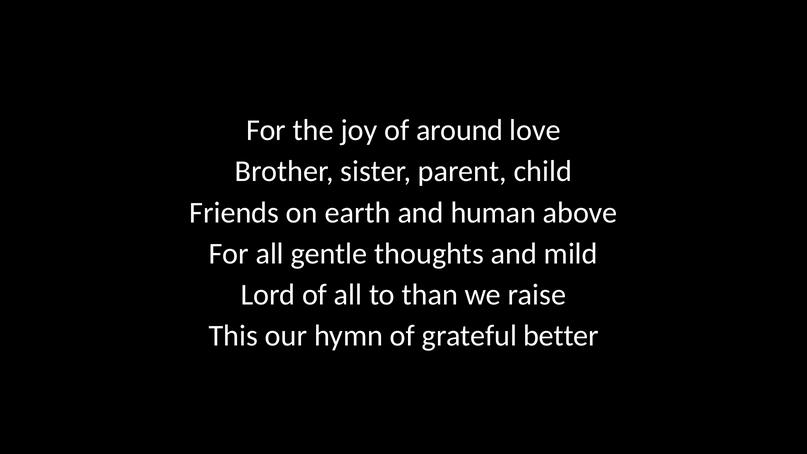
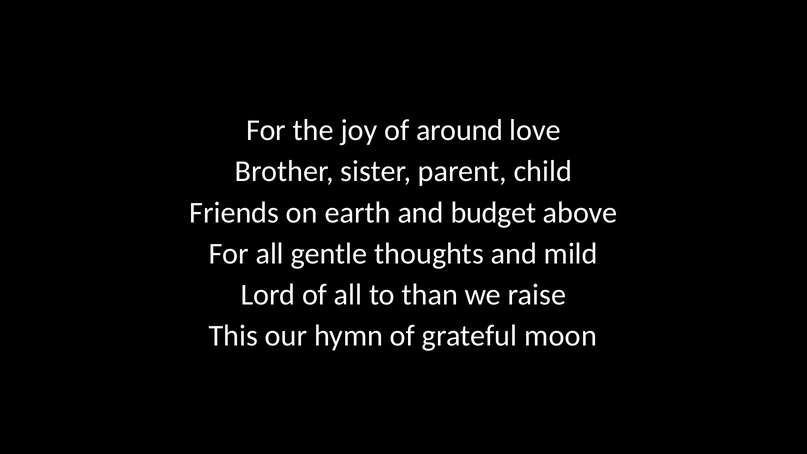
human: human -> budget (493, 213)
better: better -> moon (561, 336)
